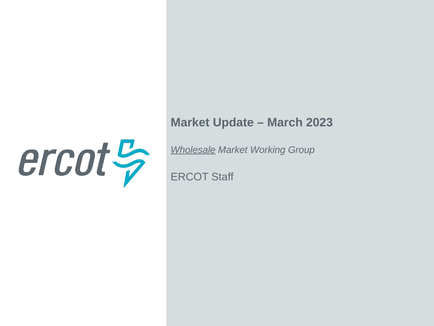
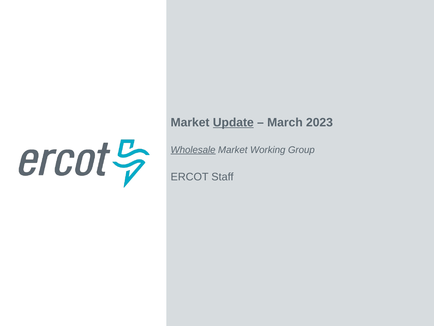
Update underline: none -> present (233, 122)
